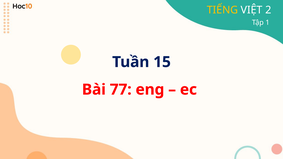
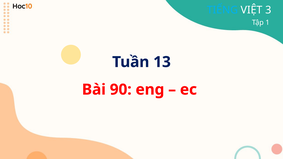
TIẾNG colour: yellow -> light blue (222, 10)
2: 2 -> 3 (268, 10)
15: 15 -> 13 (162, 62)
77: 77 -> 90 (121, 90)
